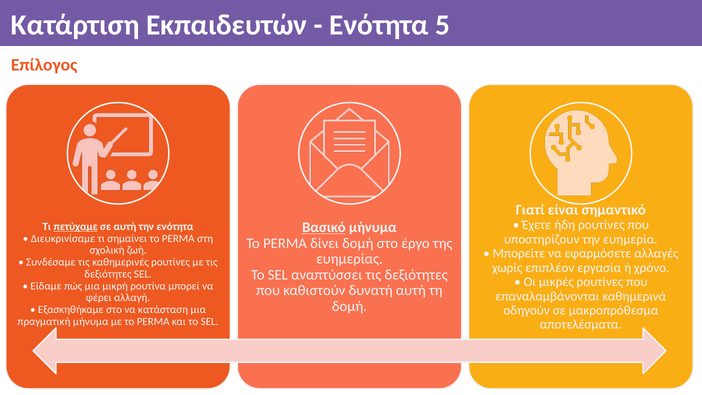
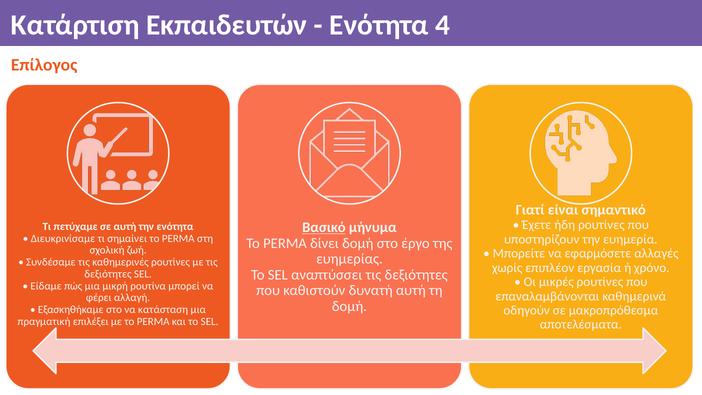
5: 5 -> 4 (443, 25)
πετύχαμε underline: present -> none (76, 227)
πραγματική μήνυμα: μήνυμα -> επιλέξει (91, 321)
